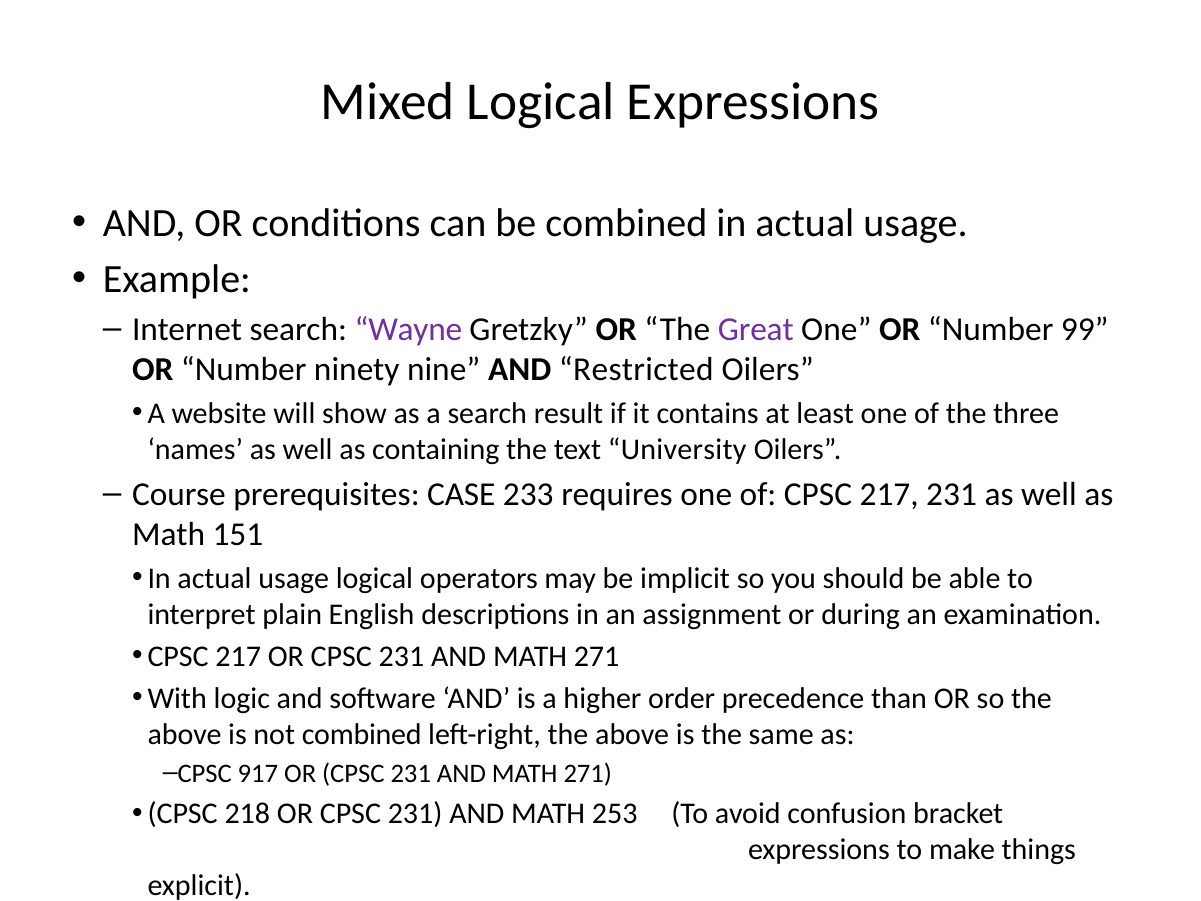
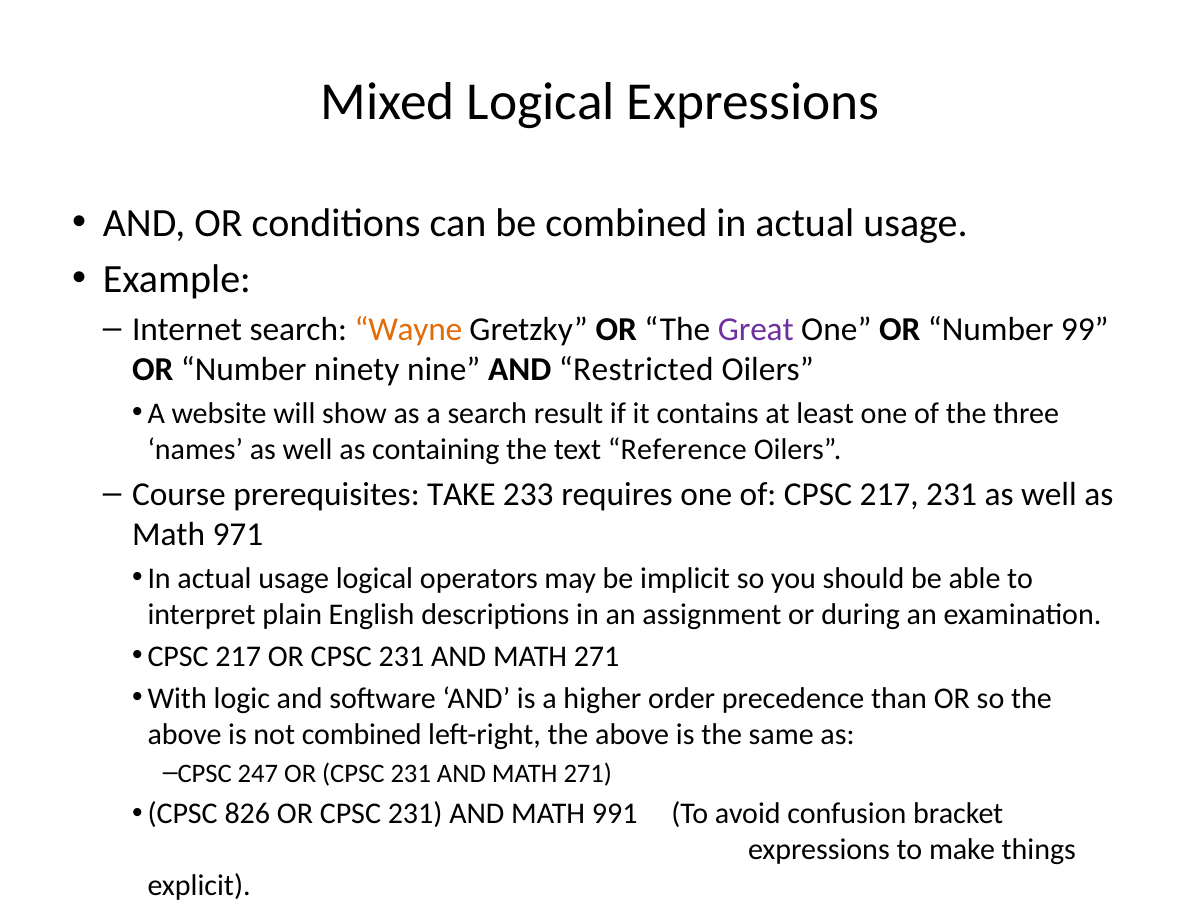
Wayne colour: purple -> orange (408, 329)
University: University -> Reference (677, 449)
CASE: CASE -> TAKE (461, 494)
151: 151 -> 971 (238, 534)
917: 917 -> 247 (258, 773)
218: 218 -> 826 (247, 813)
253: 253 -> 991 (615, 813)
